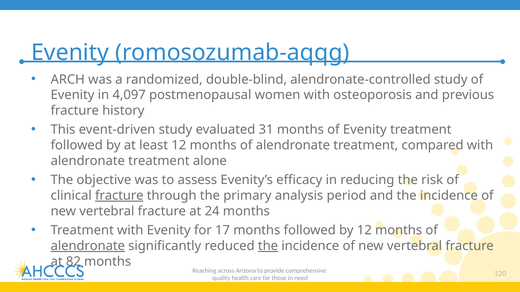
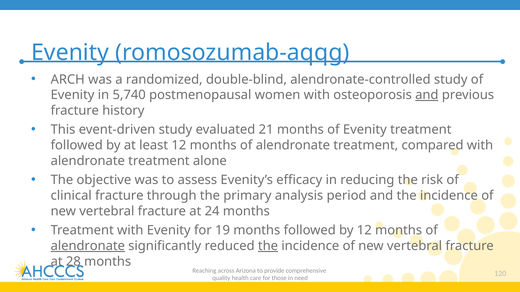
4,097: 4,097 -> 5,740 (129, 95)
and underline: none -> present (427, 95)
31: 31 -> 21 (266, 130)
fracture underline: present -> none (119, 196)
17: 17 -> 19 (223, 231)
82: 82 -> 28 (73, 262)
